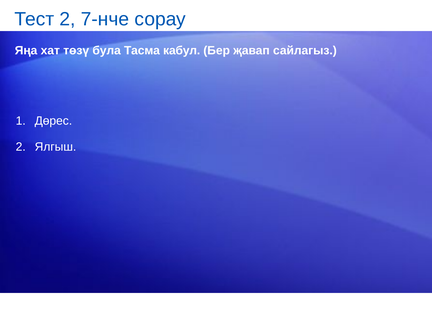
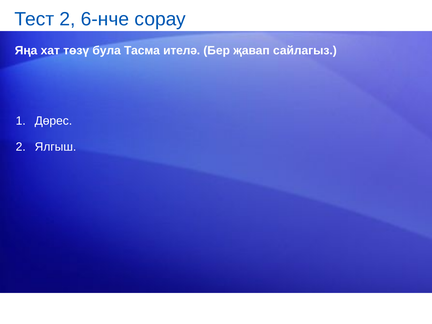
7-нче: 7-нче -> 6-нче (105, 19)
кабул: кабул -> ителә (182, 50)
